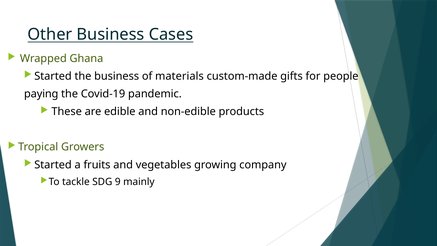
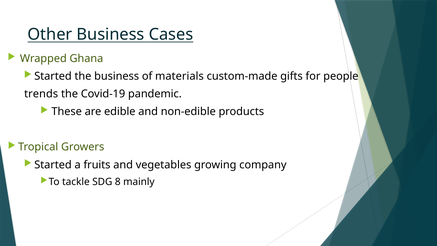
paying: paying -> trends (41, 94)
9: 9 -> 8 (118, 182)
